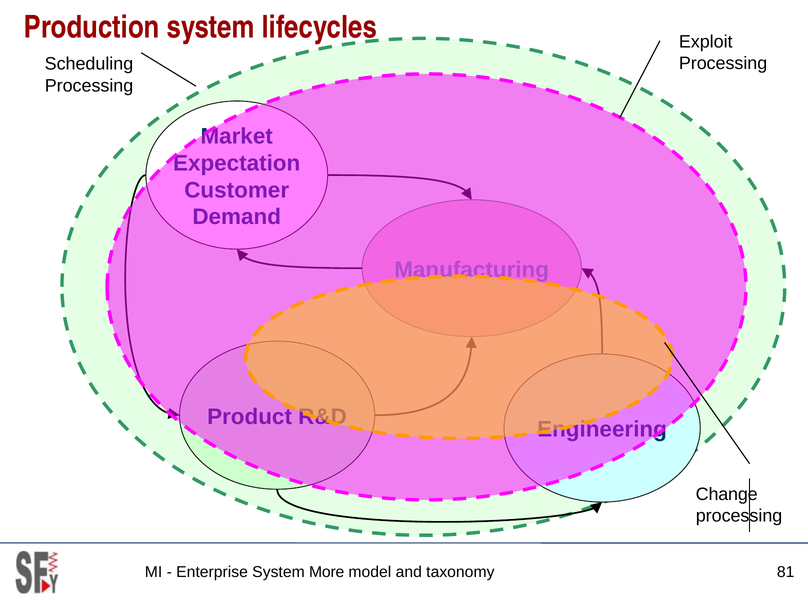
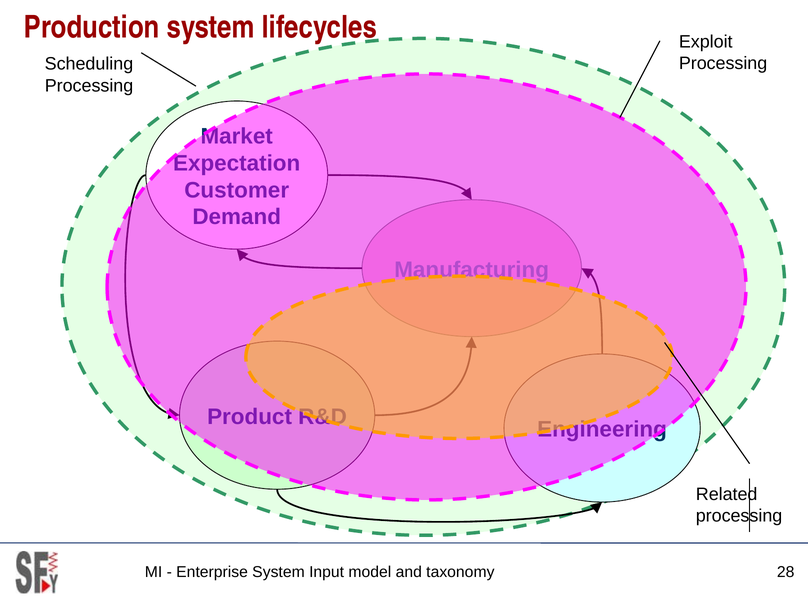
Change: Change -> Related (727, 494)
More: More -> Input (327, 572)
81: 81 -> 28 (786, 572)
